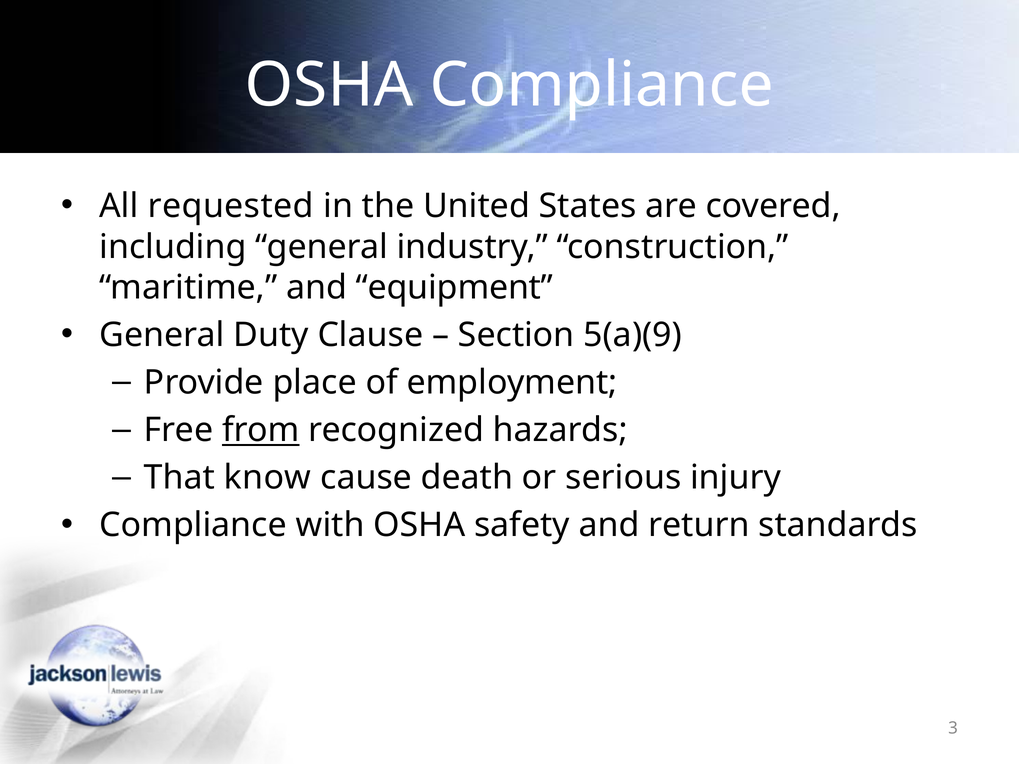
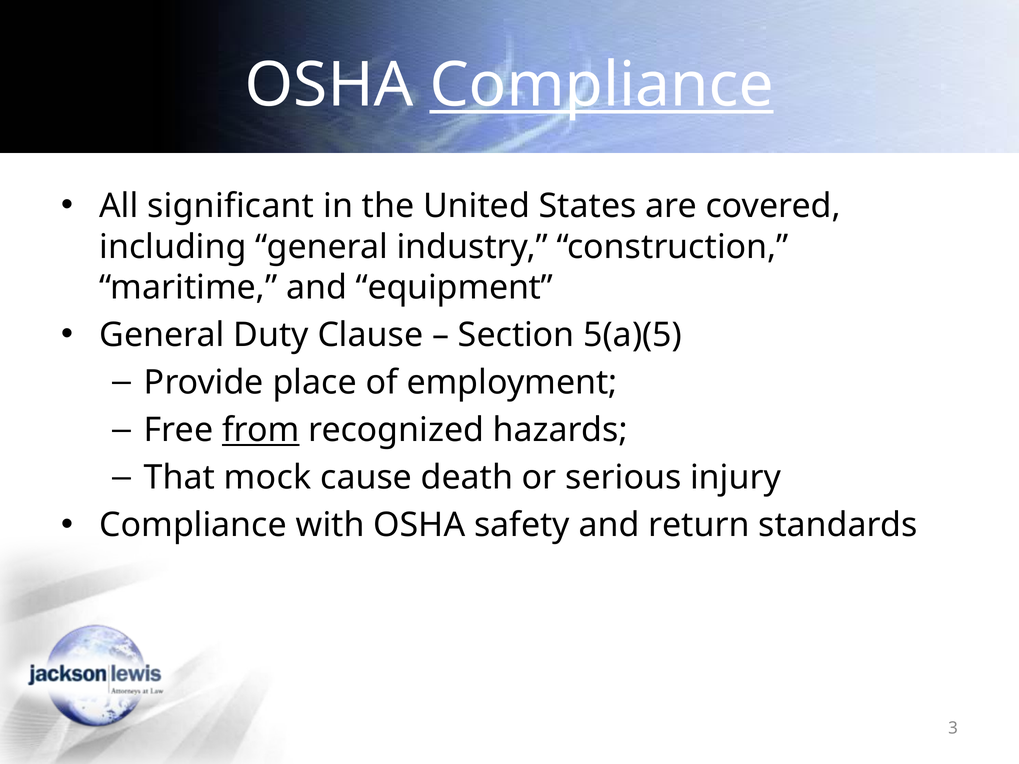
Compliance underline: none -> present (602, 85)
requested: requested -> significant (231, 206)
5(a)(9: 5(a)(9 -> 5(a)(5 (633, 335)
know: know -> mock (268, 478)
